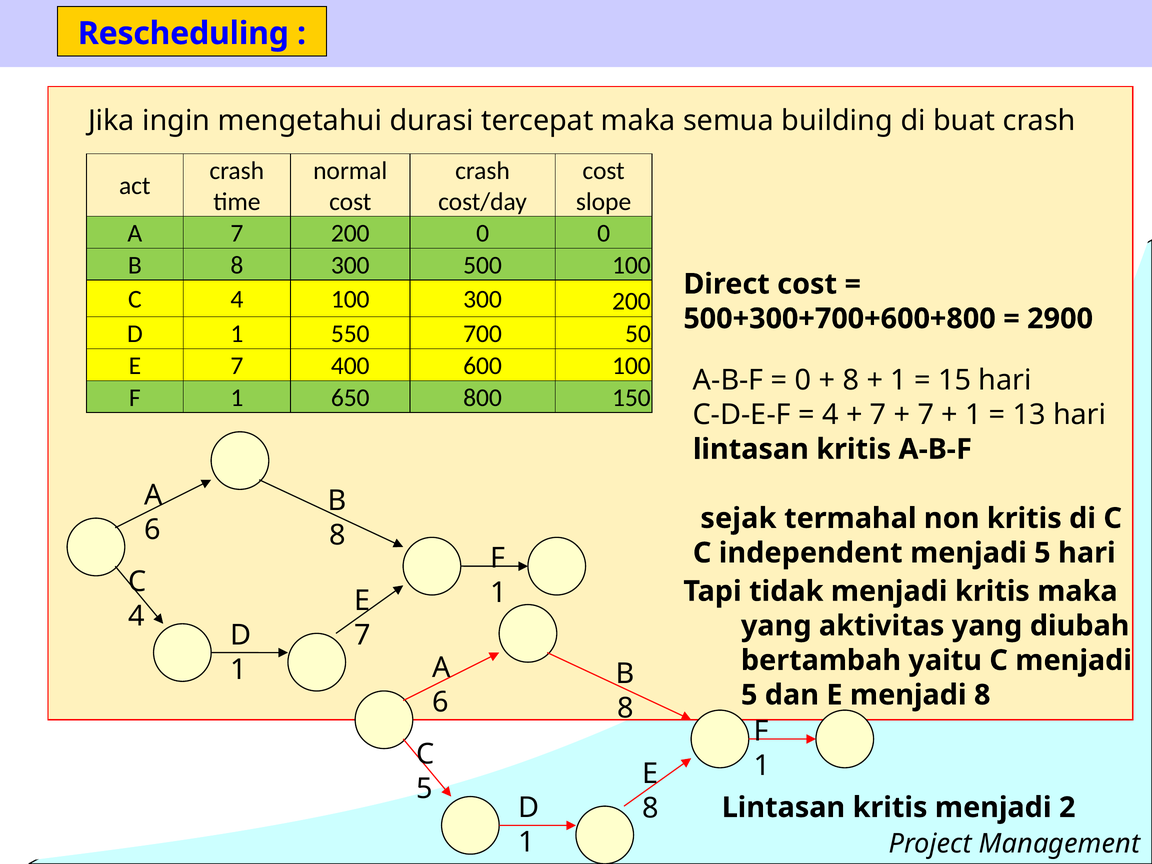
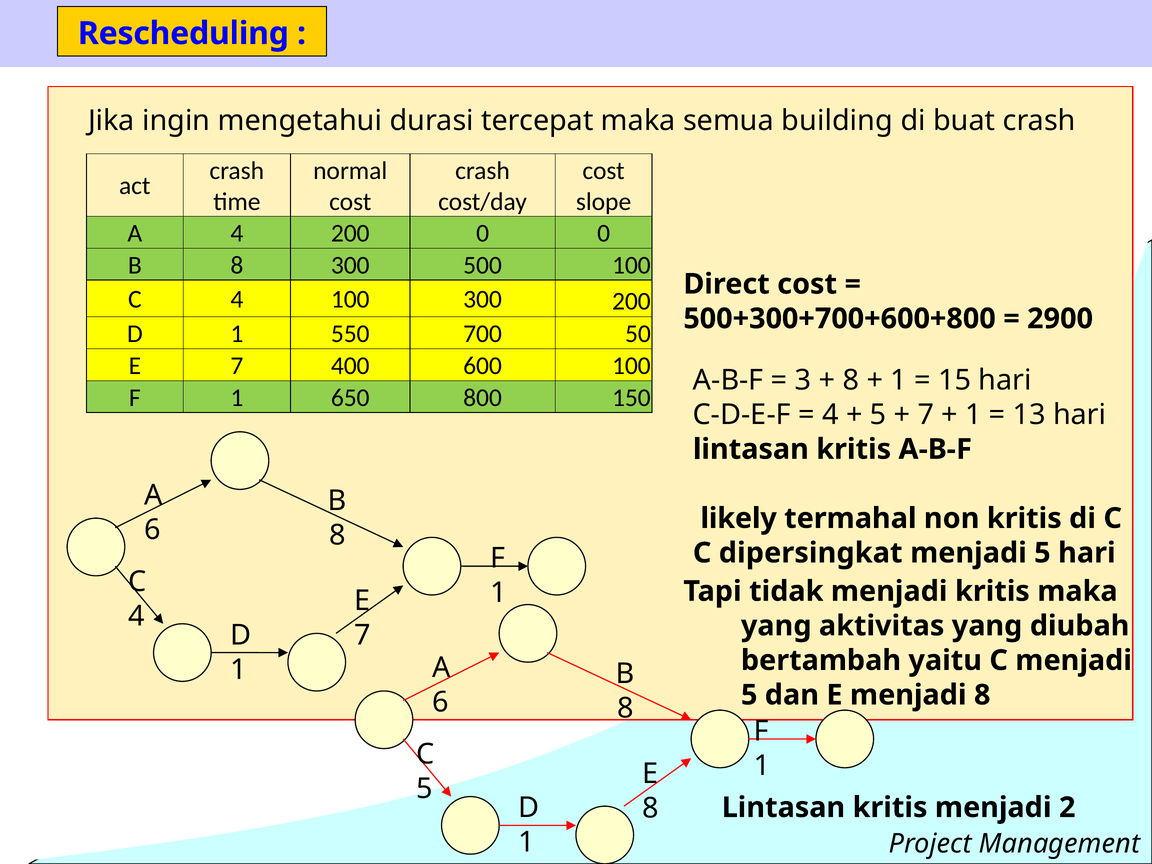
A 7: 7 -> 4 (237, 233)
0: 0 -> 3 (803, 380)
7: 7 -> 5 (878, 415)
sejak: sejak -> likely (739, 518)
independent: independent -> dipersingkat (811, 553)
